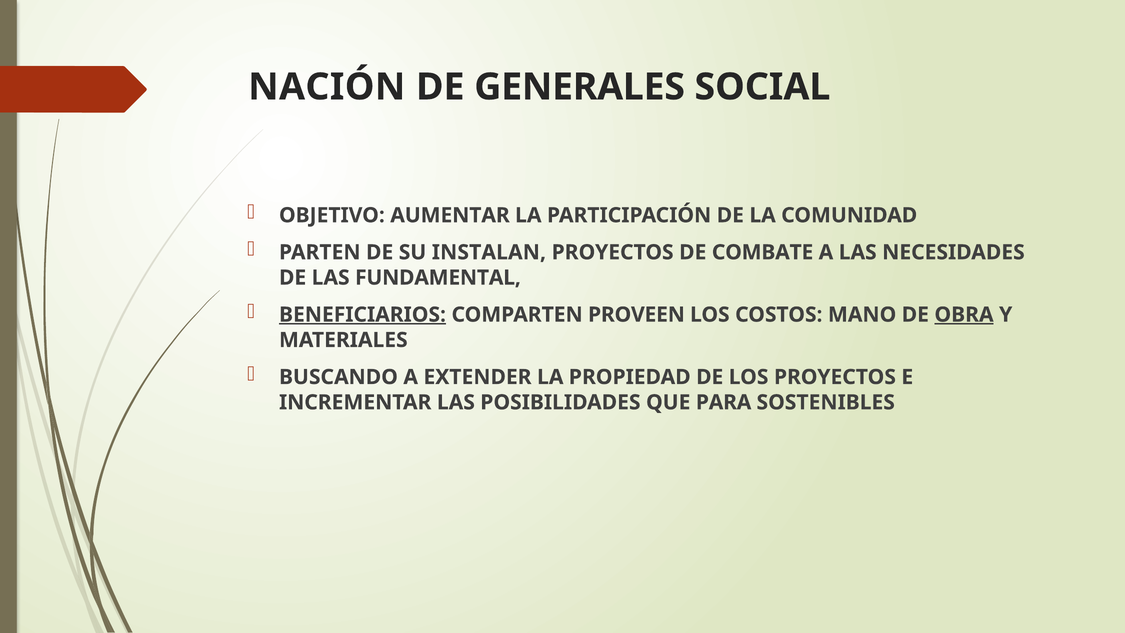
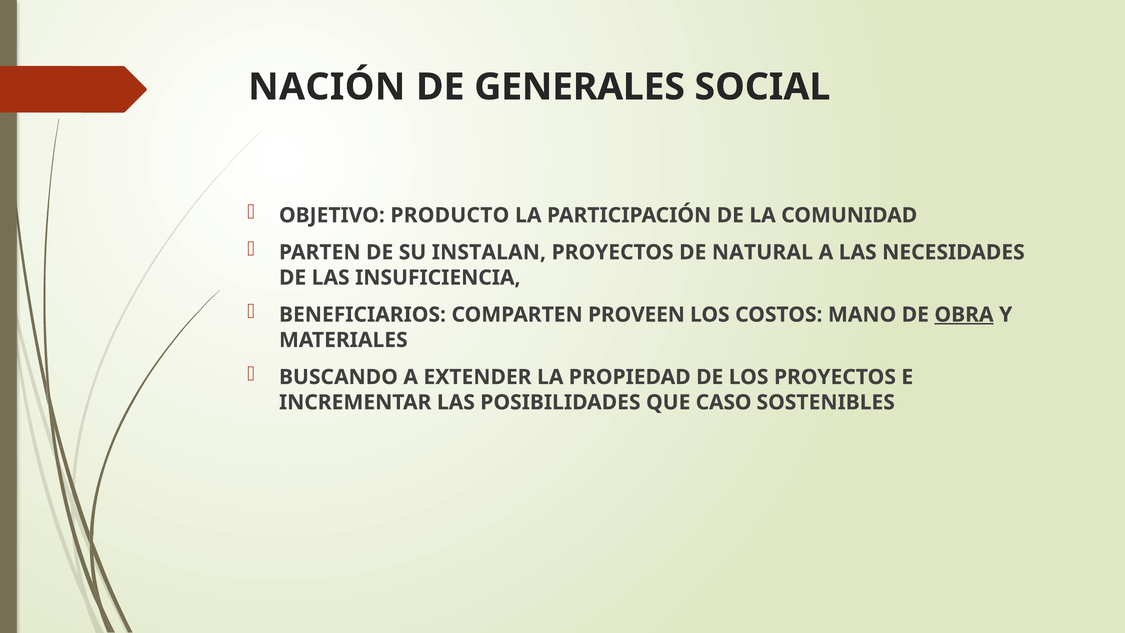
AUMENTAR: AUMENTAR -> PRODUCTO (450, 215)
COMBATE: COMBATE -> NATURAL (762, 252)
FUNDAMENTAL: FUNDAMENTAL -> INSUFICIENCIA (438, 278)
BENEFICIARIOS underline: present -> none (362, 315)
PARA: PARA -> CASO (724, 402)
